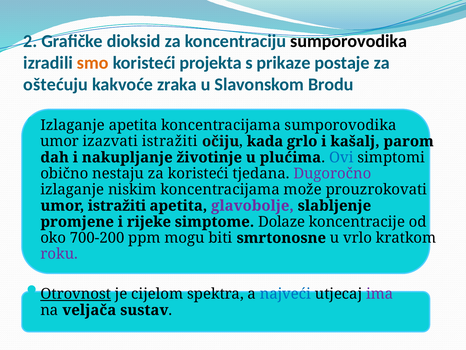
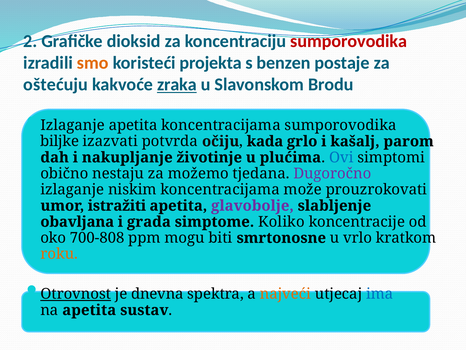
sumporovodika colour: black -> red (349, 41)
prikaze: prikaze -> benzen (284, 63)
zraka underline: none -> present (177, 85)
umor: umor -> biljke (60, 141)
izazvati istražiti: istražiti -> potvrda (170, 141)
za koristeći: koristeći -> možemo (198, 173)
promjene: promjene -> obavljana (77, 222)
rijeke: rijeke -> grada (149, 222)
Dolaze: Dolaze -> Koliko (282, 222)
700-200: 700-200 -> 700-808 (97, 238)
roku colour: purple -> orange (59, 254)
cijelom: cijelom -> dnevna (157, 294)
najveći colour: blue -> orange (285, 294)
ima colour: purple -> blue (380, 294)
na veljača: veljača -> apetita (89, 310)
